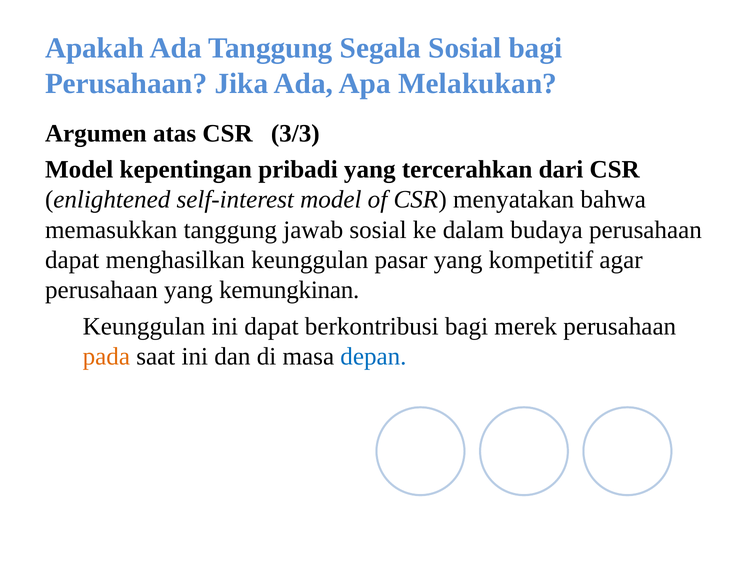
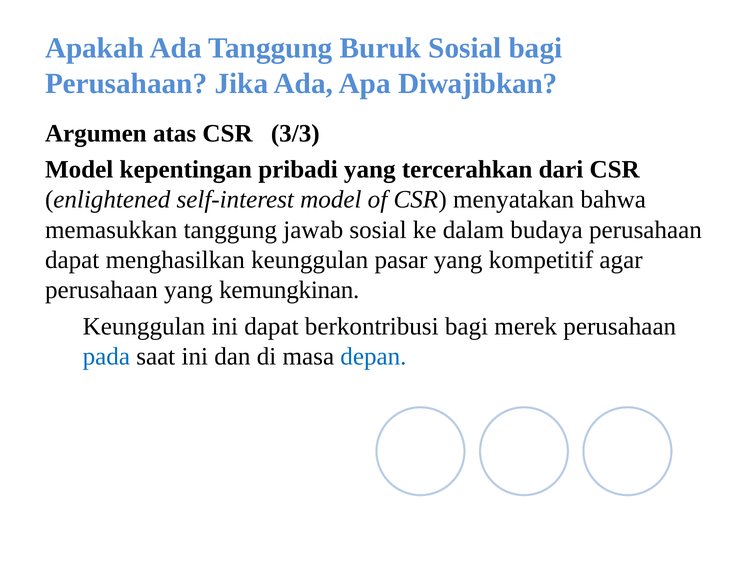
Segala: Segala -> Buruk (380, 48)
Melakukan: Melakukan -> Diwajibkan (478, 84)
pada colour: orange -> blue (106, 357)
